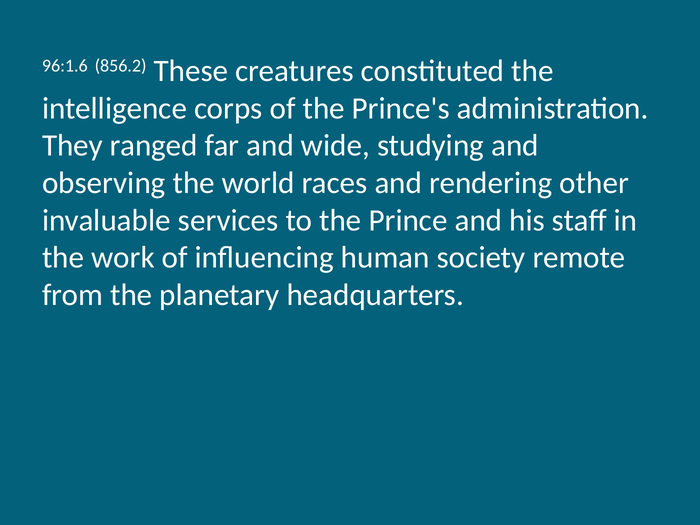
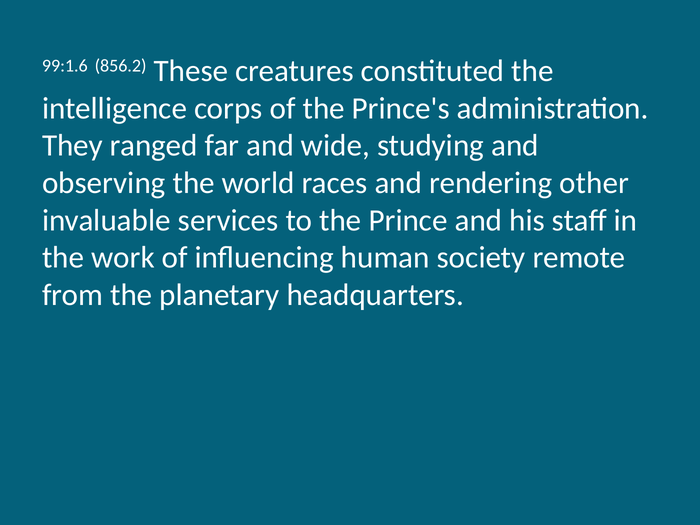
96:1.6: 96:1.6 -> 99:1.6 (65, 66)
